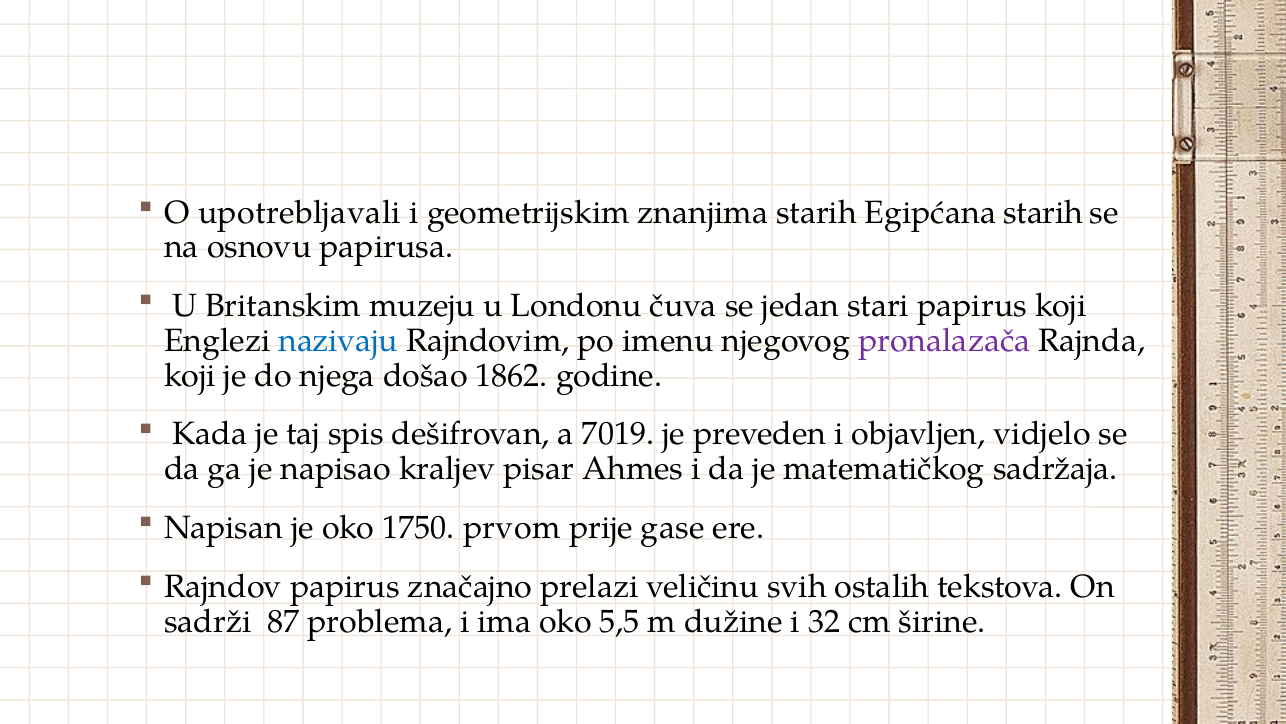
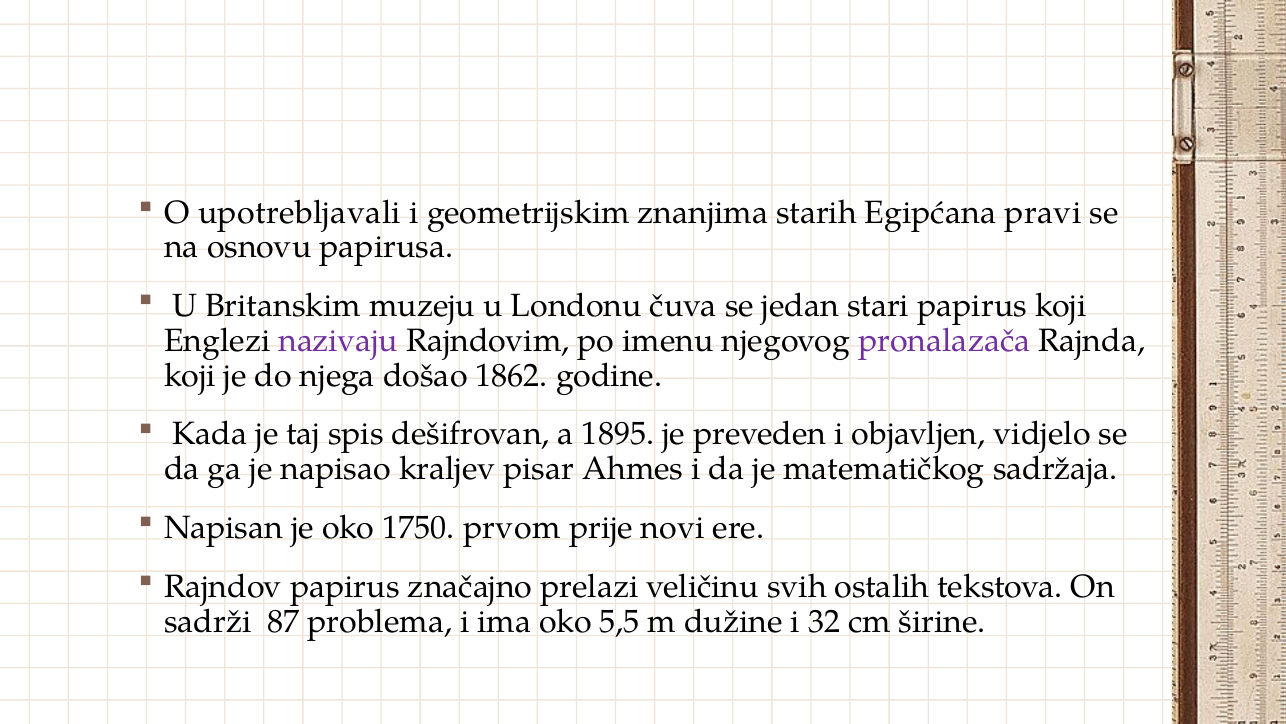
Egipćana starih: starih -> pravi (1043, 212)
nazivaju colour: blue -> purple (338, 341)
7019: 7019 -> 1895 (618, 434)
gase: gase -> novi (673, 528)
